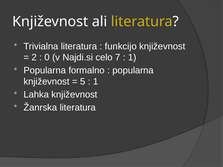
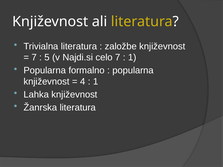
funkcijo: funkcijo -> založbe (121, 46)
2: 2 -> 7 (34, 57)
0: 0 -> 5 (47, 57)
5: 5 -> 4 (83, 82)
